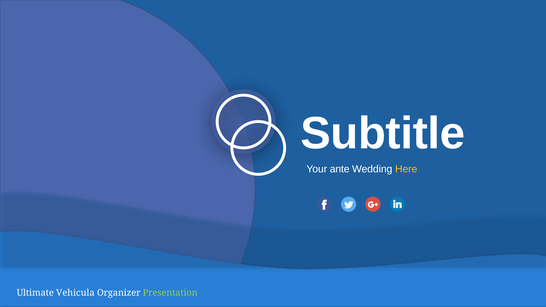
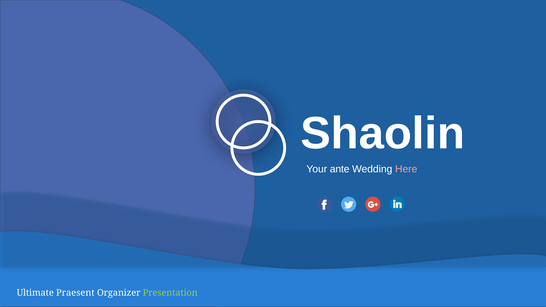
Subtitle: Subtitle -> Shaolin (383, 134)
Here colour: yellow -> pink (406, 169)
Vehicula: Vehicula -> Praesent (75, 293)
